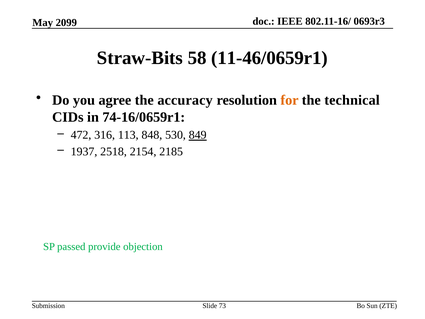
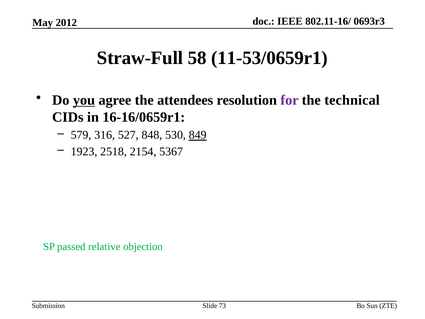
2099: 2099 -> 2012 (66, 23)
Straw-Bits: Straw-Bits -> Straw-Full (140, 58)
11-46/0659r1: 11-46/0659r1 -> 11-53/0659r1 (270, 58)
you underline: none -> present (84, 100)
accuracy: accuracy -> attendees (185, 100)
for colour: orange -> purple (289, 100)
74-16/0659r1: 74-16/0659r1 -> 16-16/0659r1 (144, 117)
472: 472 -> 579 (81, 135)
113: 113 -> 527 (128, 135)
1937: 1937 -> 1923 (84, 152)
2185: 2185 -> 5367 (171, 152)
provide: provide -> relative (104, 246)
